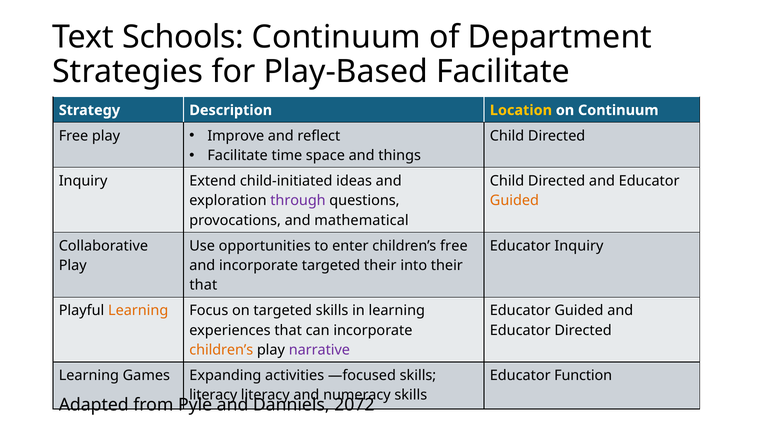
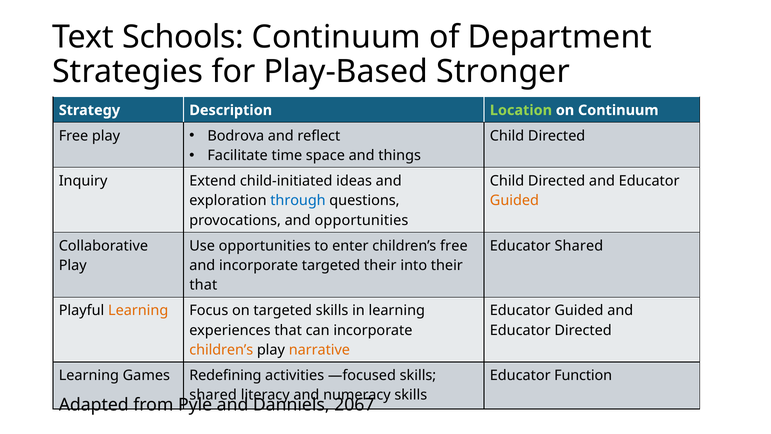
Play-Based Facilitate: Facilitate -> Stronger (503, 72)
Location colour: yellow -> light green (521, 110)
Improve: Improve -> Bodrova (236, 136)
through colour: purple -> blue (298, 200)
and mathematical: mathematical -> opportunities (361, 220)
Educator Inquiry: Inquiry -> Shared (579, 246)
narrative colour: purple -> orange (319, 350)
Expanding: Expanding -> Redefining (225, 375)
literacy: literacy -> shared (213, 395)
2072: 2072 -> 2067 (354, 404)
